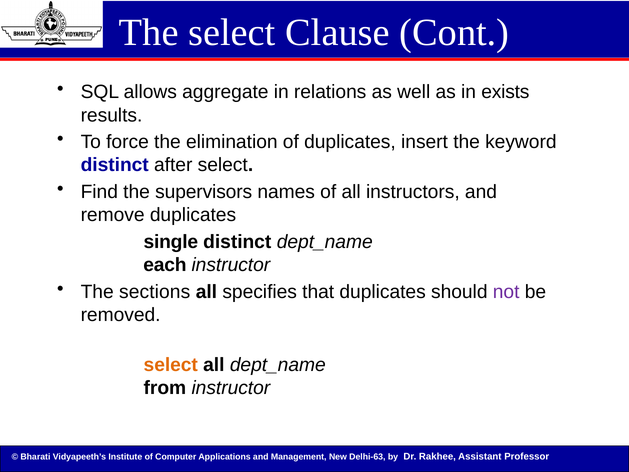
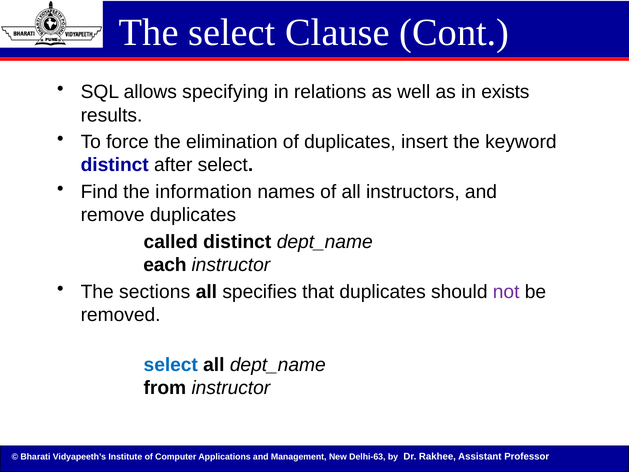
aggregate: aggregate -> specifying (225, 92)
supervisors: supervisors -> information (204, 192)
single: single -> called (171, 242)
select colour: orange -> blue (171, 365)
